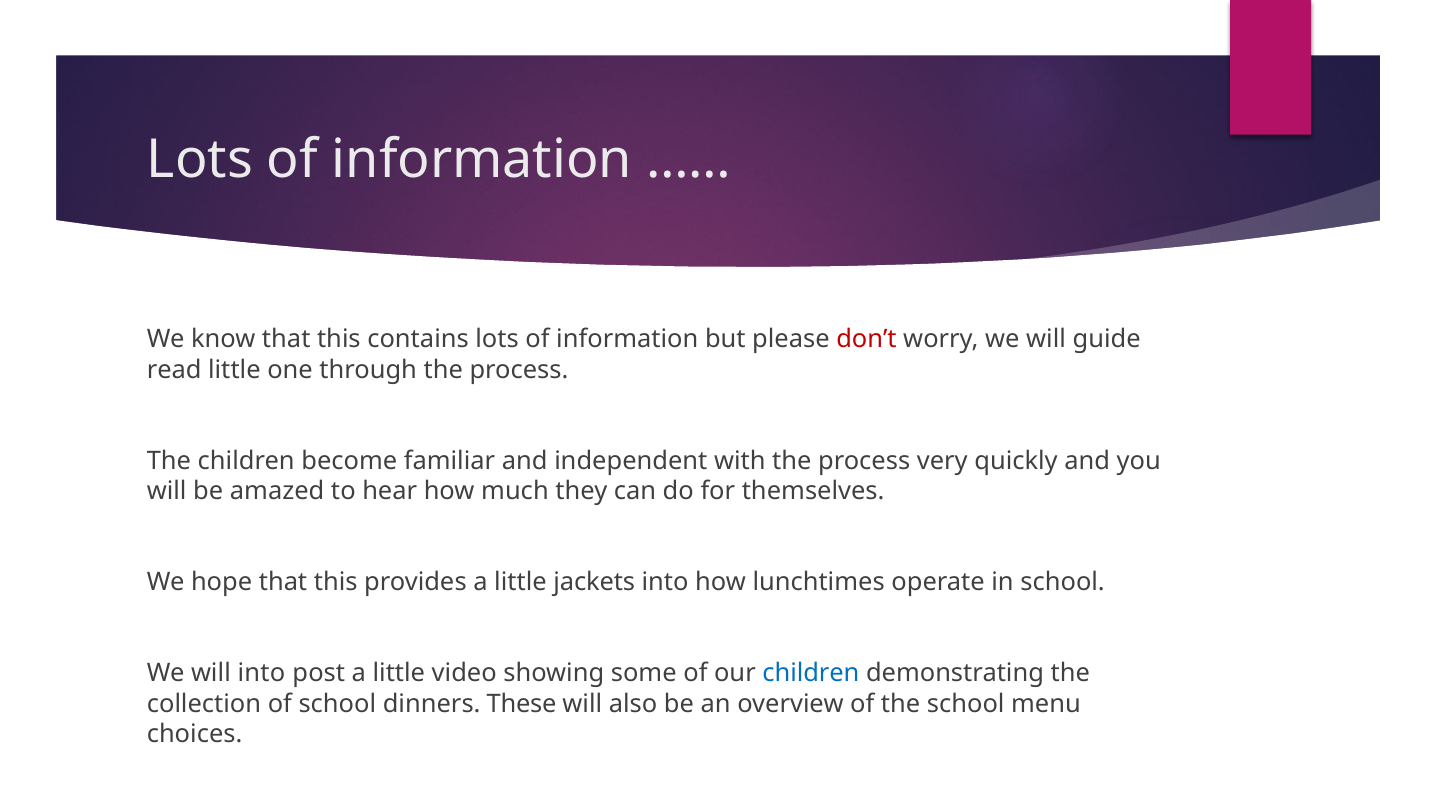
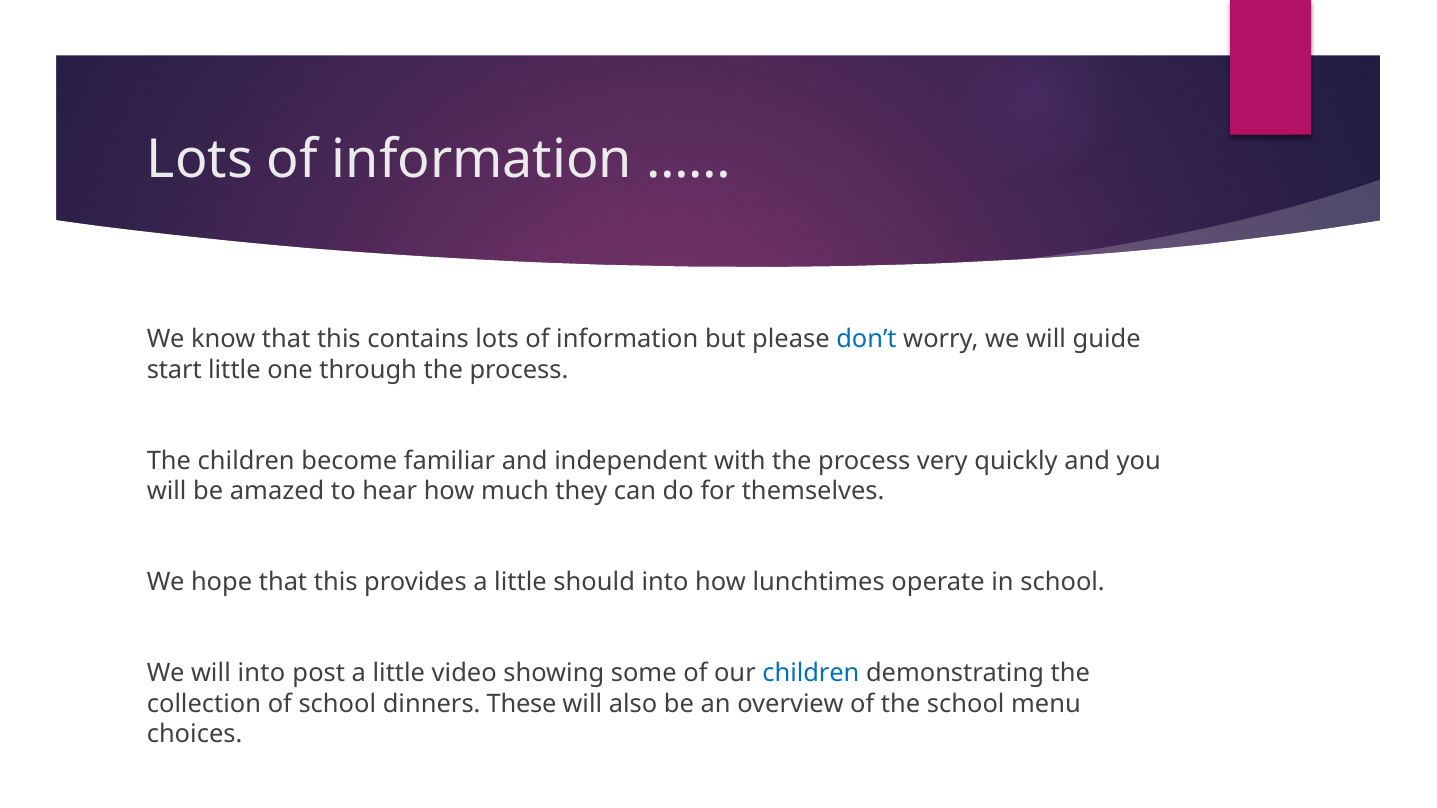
don’t colour: red -> blue (866, 339)
read: read -> start (174, 370)
jackets: jackets -> should (594, 582)
